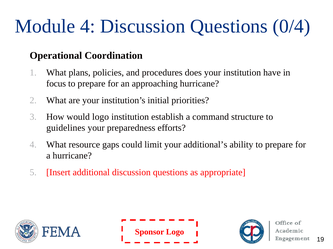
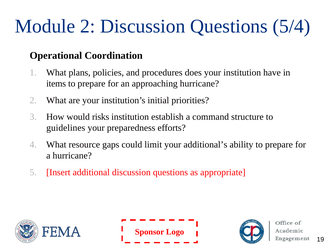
Module 4: 4 -> 2 (88, 26)
0/4: 0/4 -> 5/4 (292, 26)
focus: focus -> items (56, 84)
would logo: logo -> risks (101, 117)
